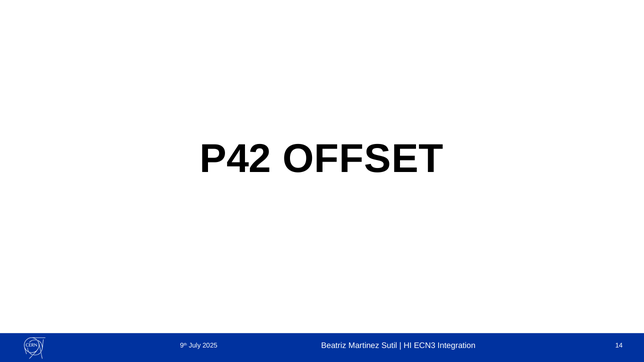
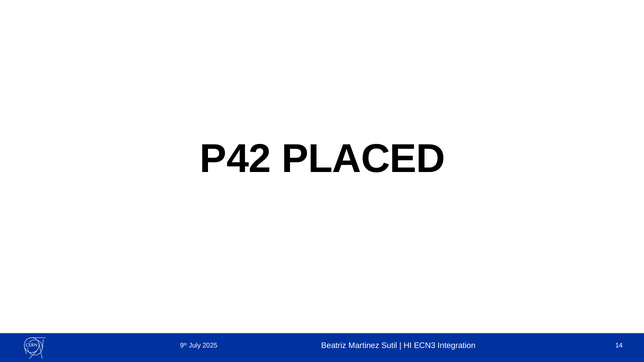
OFFSET: OFFSET -> PLACED (363, 159)
